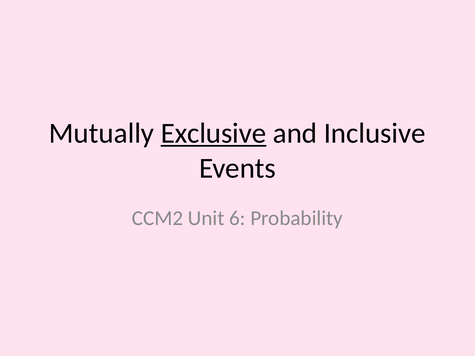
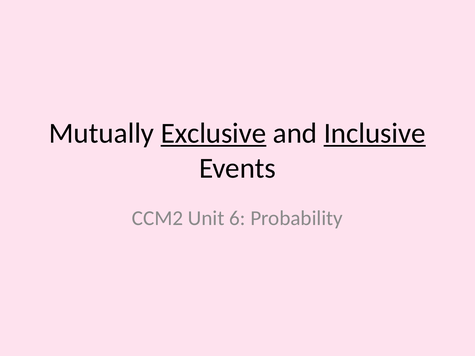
Inclusive underline: none -> present (375, 133)
